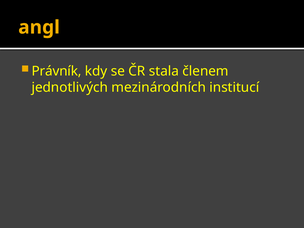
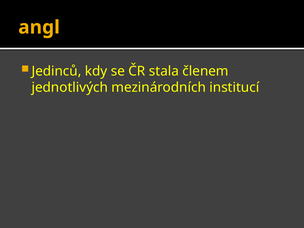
Právník: Právník -> Jedinců (57, 71)
